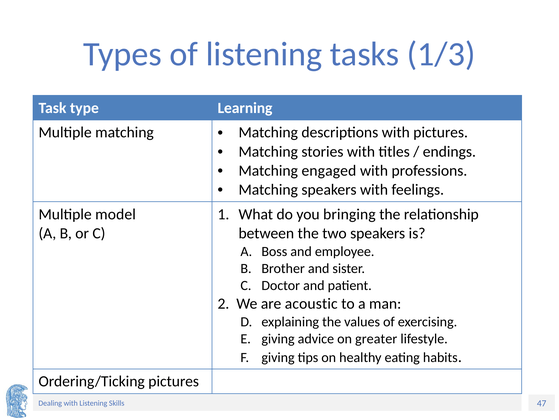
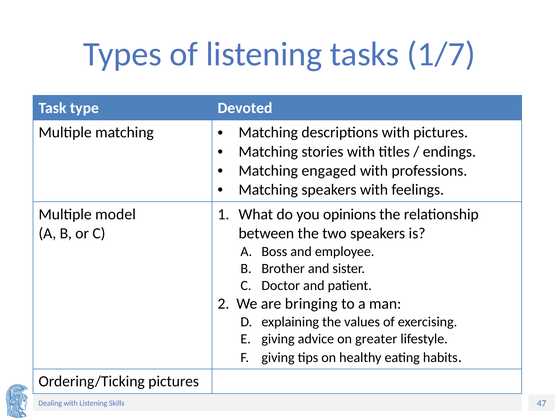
1/3: 1/3 -> 1/7 (441, 54)
Learning: Learning -> Devoted (245, 108)
bringing: bringing -> opinions (350, 214)
acoustic: acoustic -> bringing (311, 303)
